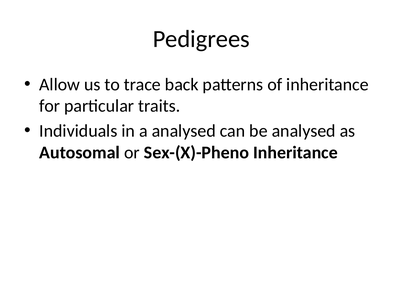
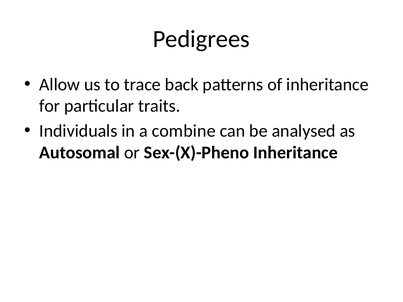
a analysed: analysed -> combine (184, 131)
